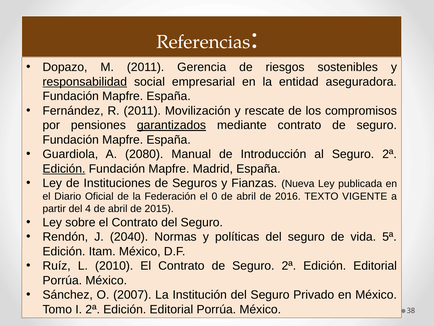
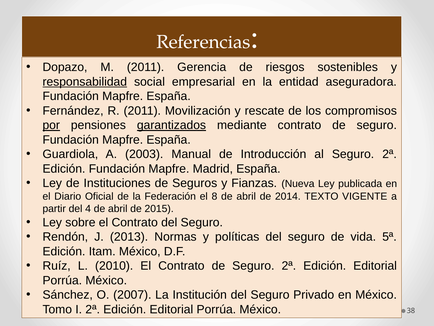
por underline: none -> present (51, 125)
2080: 2080 -> 2003 (144, 154)
Edición underline: present -> none (64, 169)
0: 0 -> 8 (214, 196)
2016: 2016 -> 2014 (288, 196)
2040: 2040 -> 2013 (129, 237)
